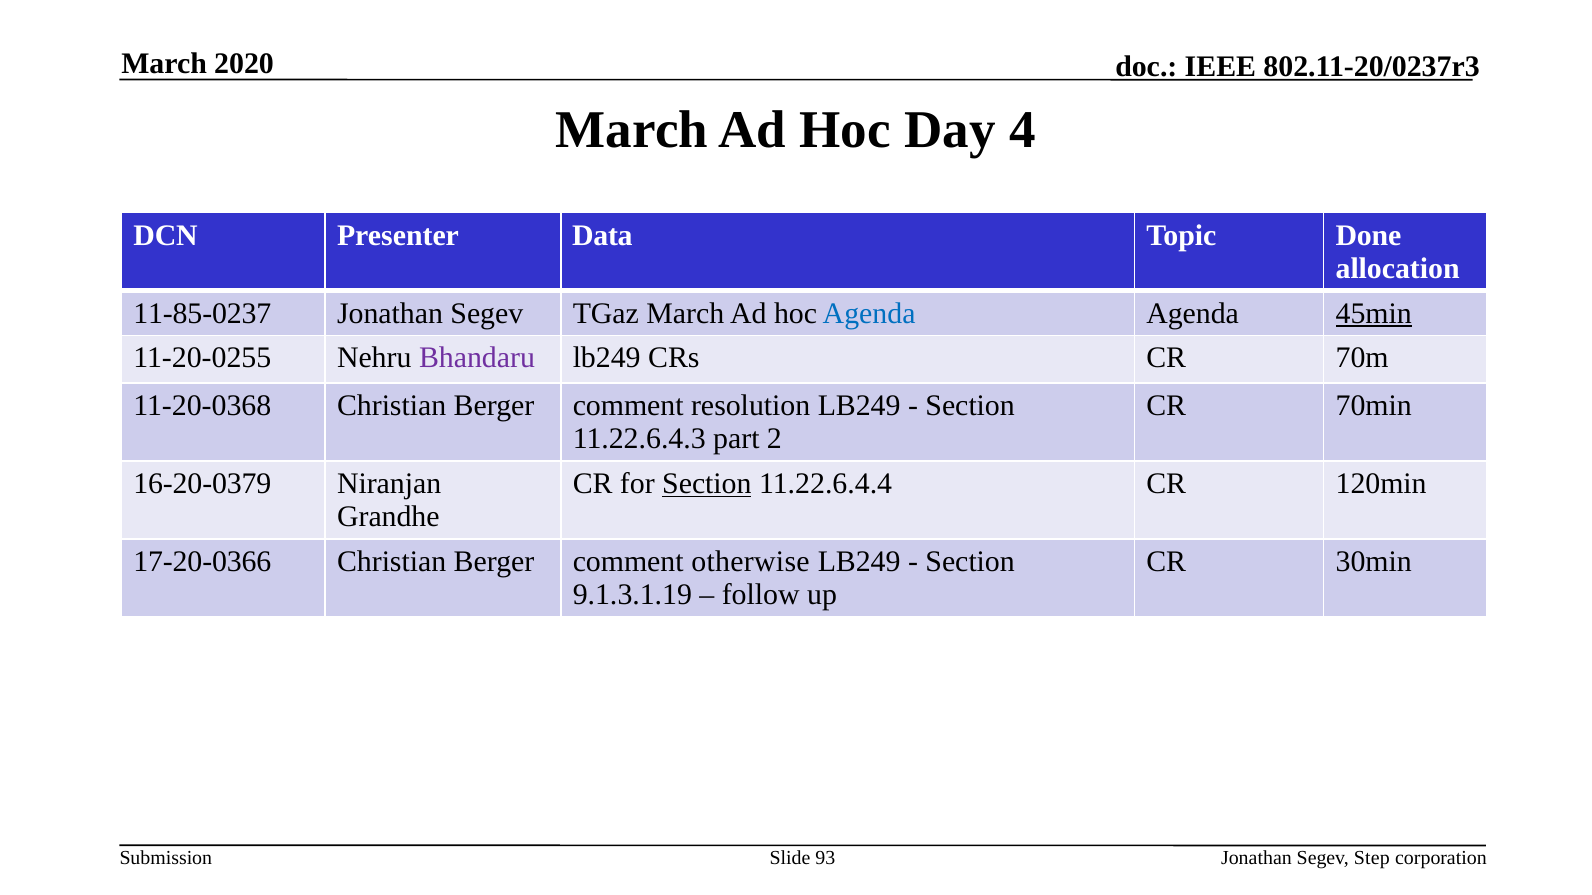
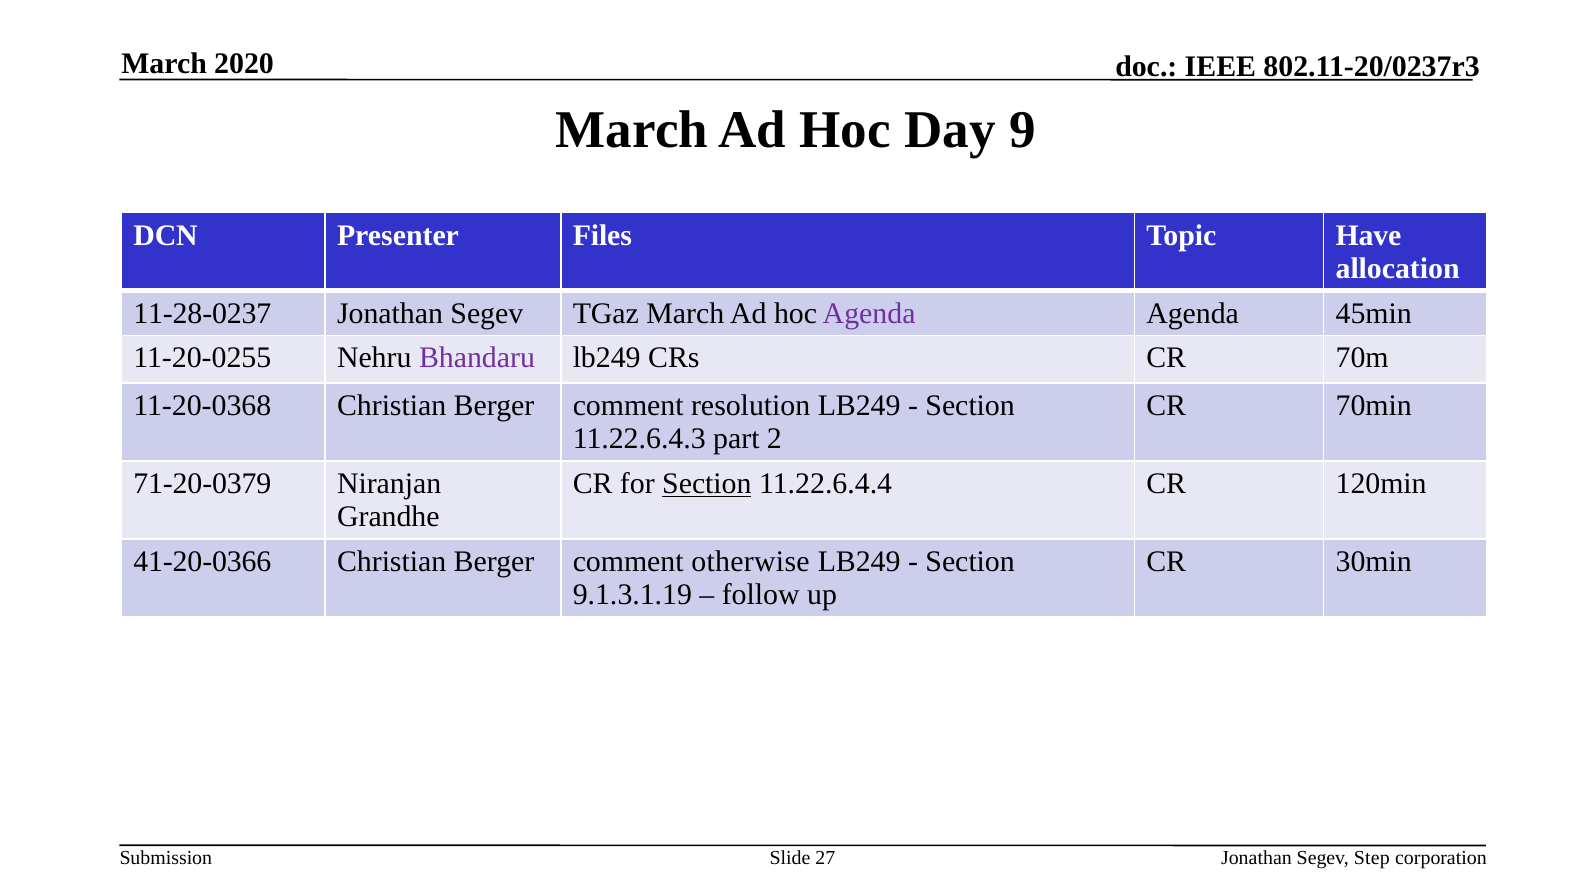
4: 4 -> 9 (1022, 130)
Data: Data -> Files (602, 235)
Done: Done -> Have (1368, 235)
11-85-0237: 11-85-0237 -> 11-28-0237 (202, 313)
Agenda colour: blue -> purple (869, 313)
45min underline: present -> none (1374, 313)
16-20-0379: 16-20-0379 -> 71-20-0379 (202, 484)
17-20-0366: 17-20-0366 -> 41-20-0366 (202, 562)
93: 93 -> 27 (825, 859)
